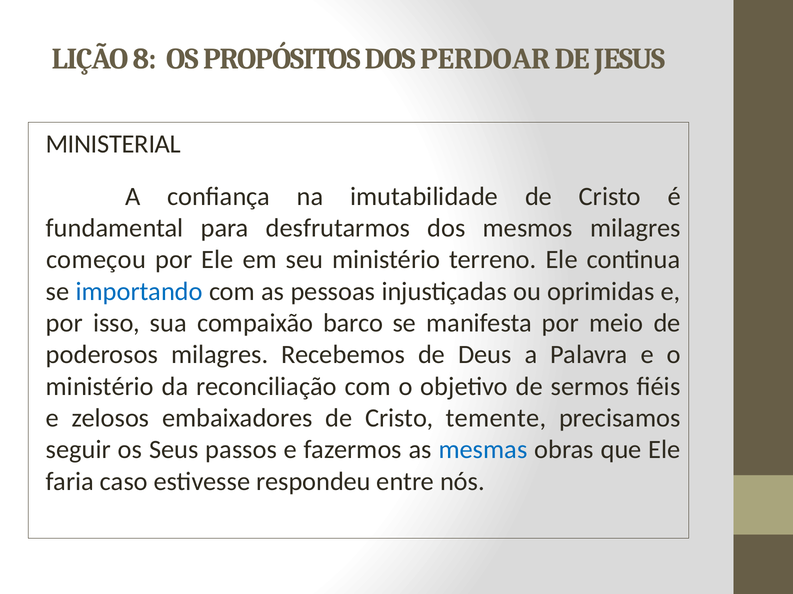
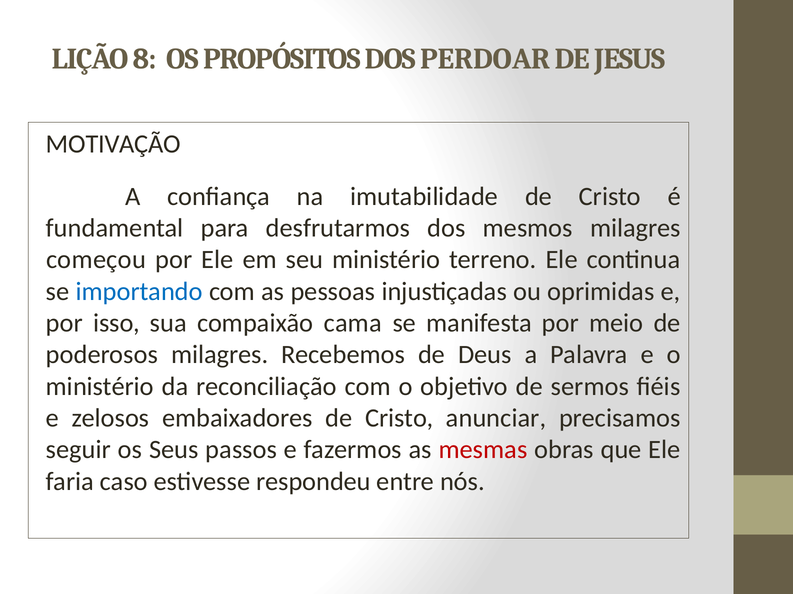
MINISTERIAL: MINISTERIAL -> MOTIVAÇÃO (113, 144)
barco: barco -> cama (353, 323)
temente: temente -> anunciar (496, 419)
mesmas colour: blue -> red (483, 450)
